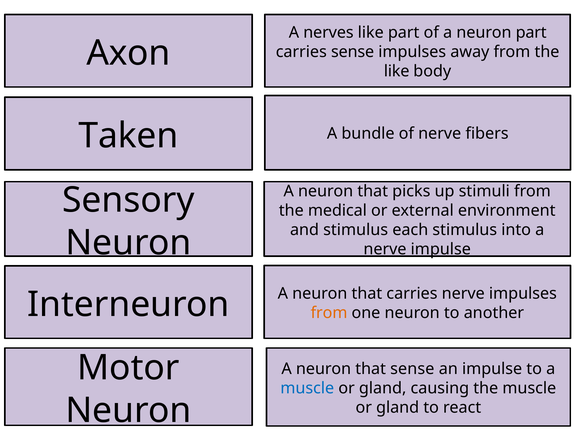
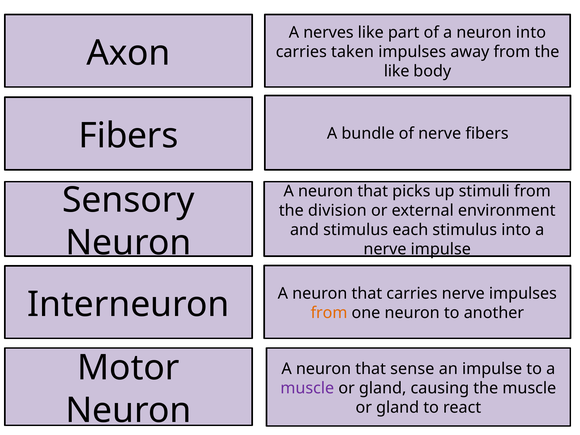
neuron part: part -> into (531, 33)
carries sense: sense -> taken (352, 52)
Taken: Taken -> Fibers (129, 136)
medical: medical -> division (337, 210)
muscle colour: blue -> purple (307, 388)
